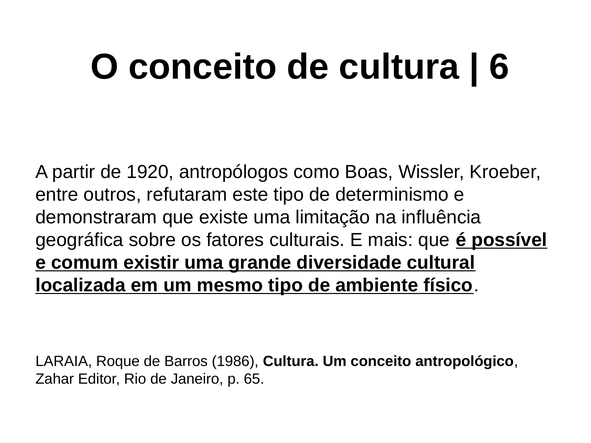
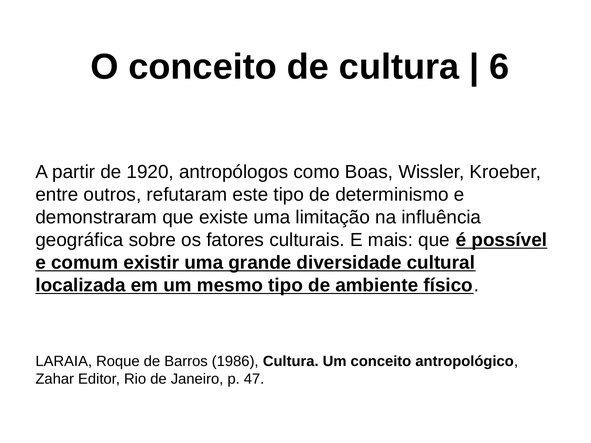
65: 65 -> 47 (254, 379)
